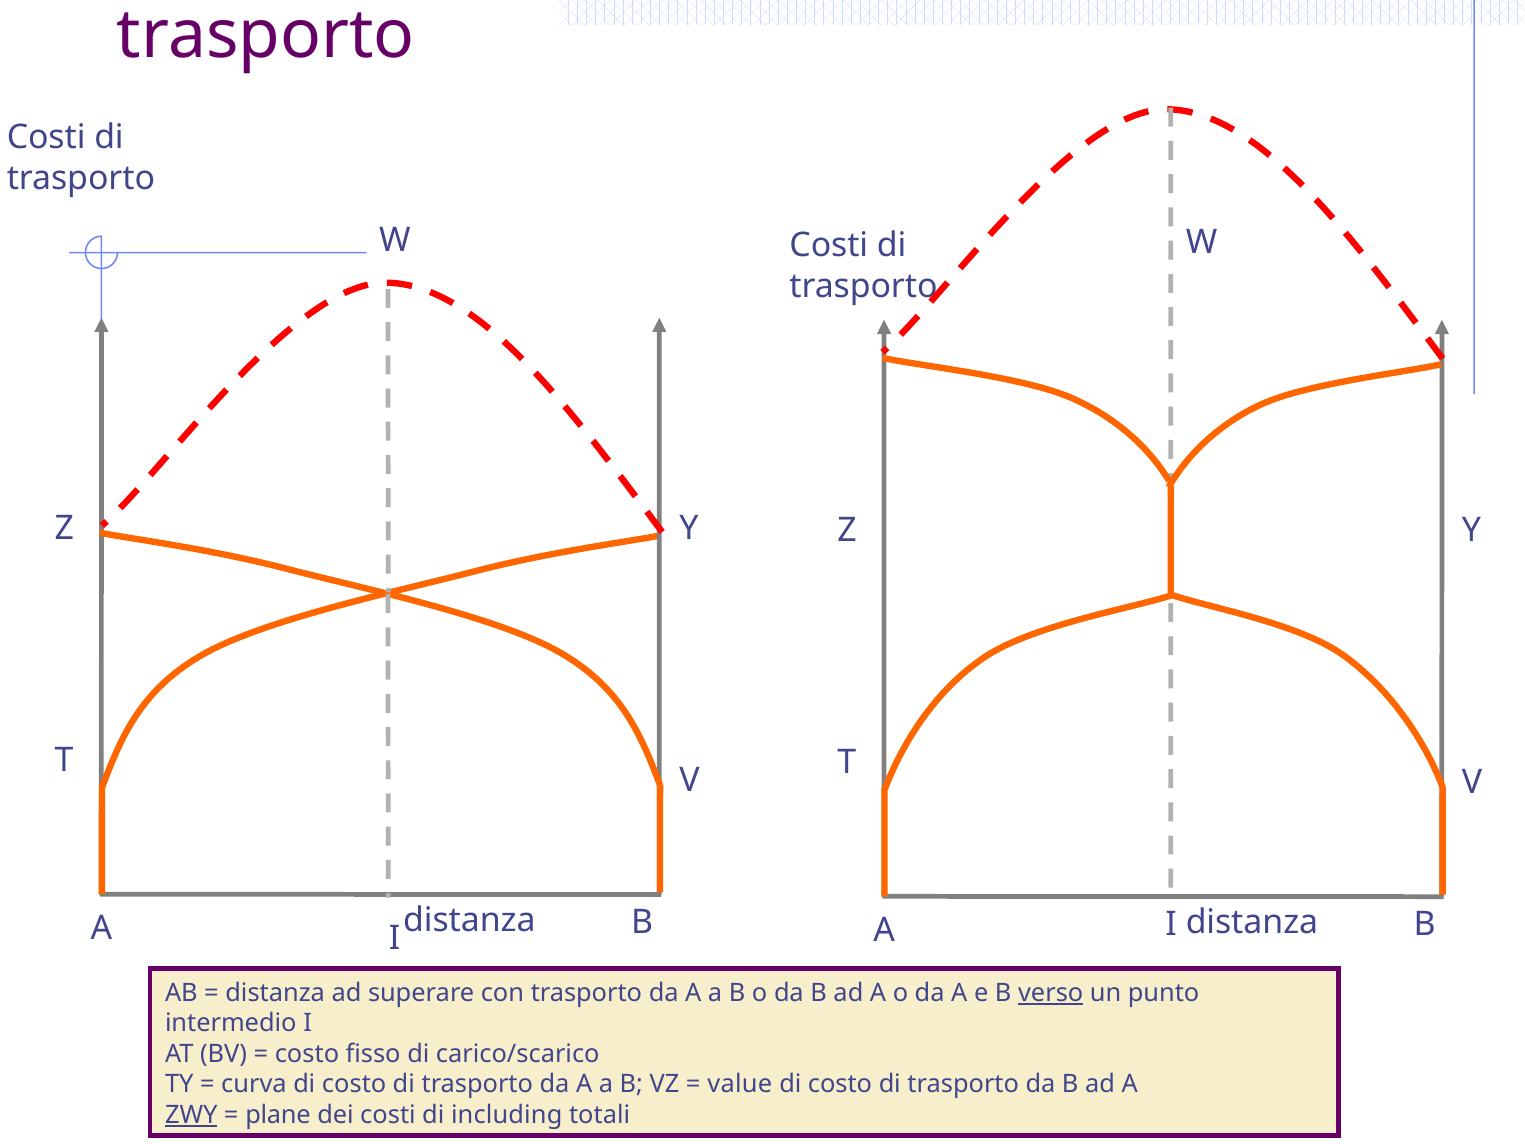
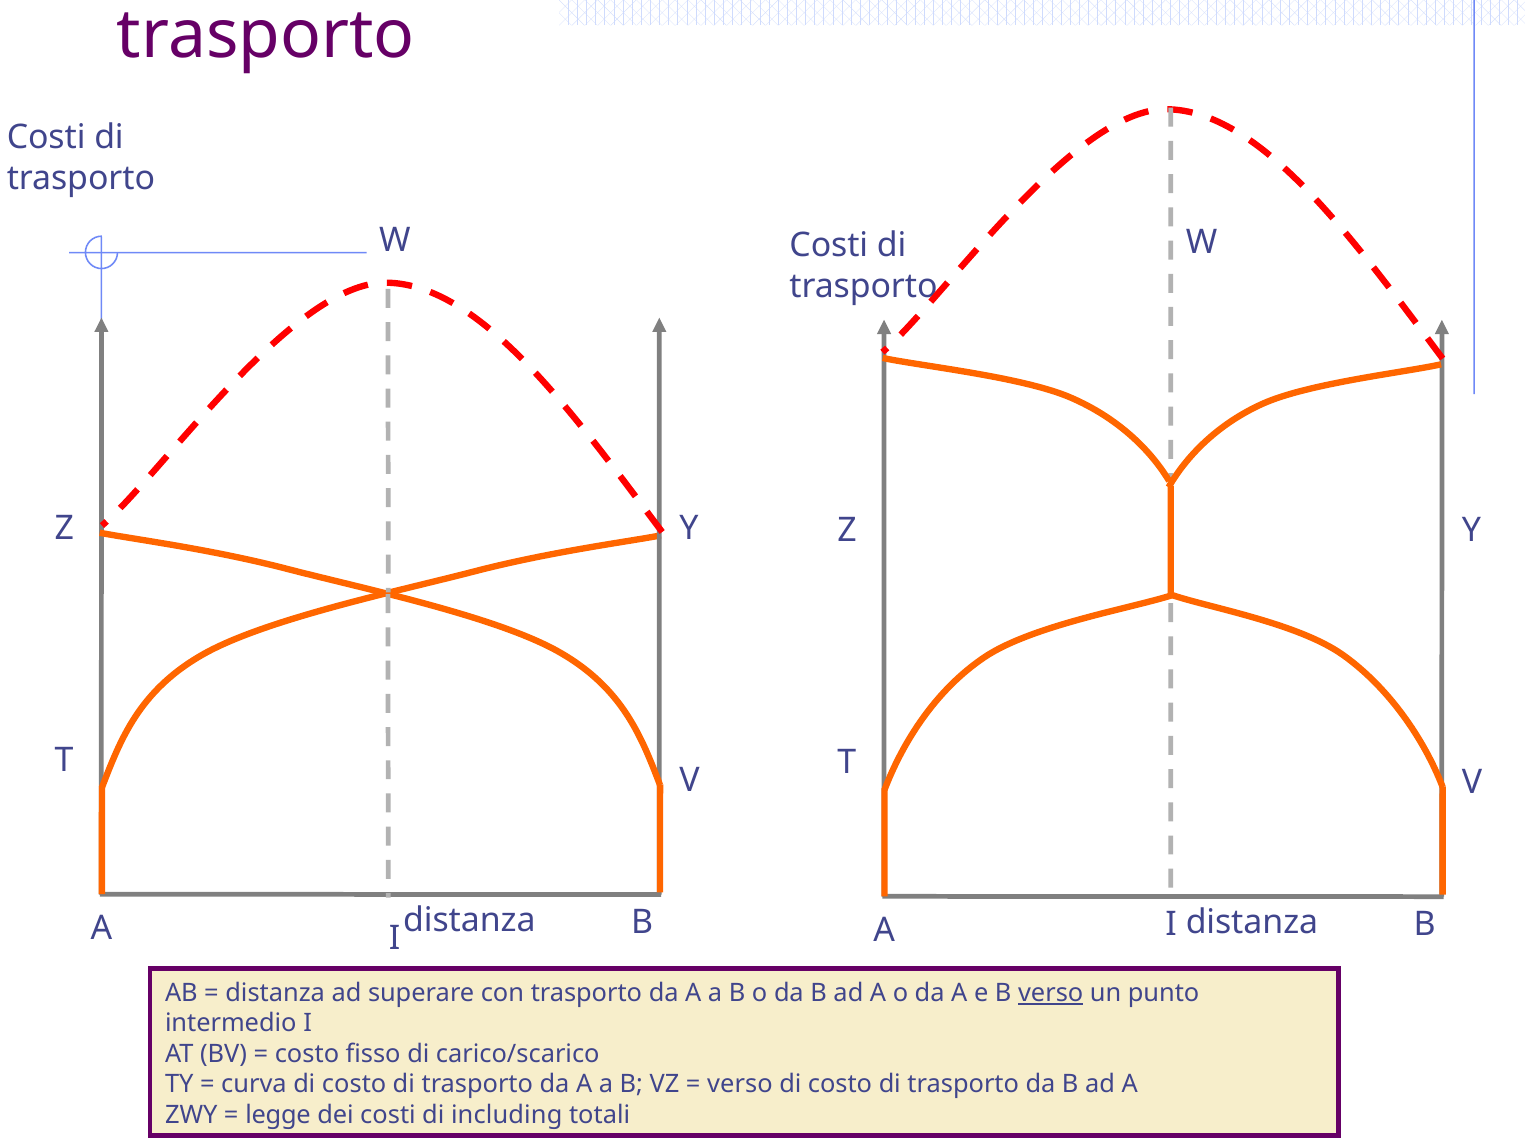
value: value -> verso (740, 1084)
ZWY underline: present -> none (191, 1115)
plane: plane -> legge (278, 1115)
